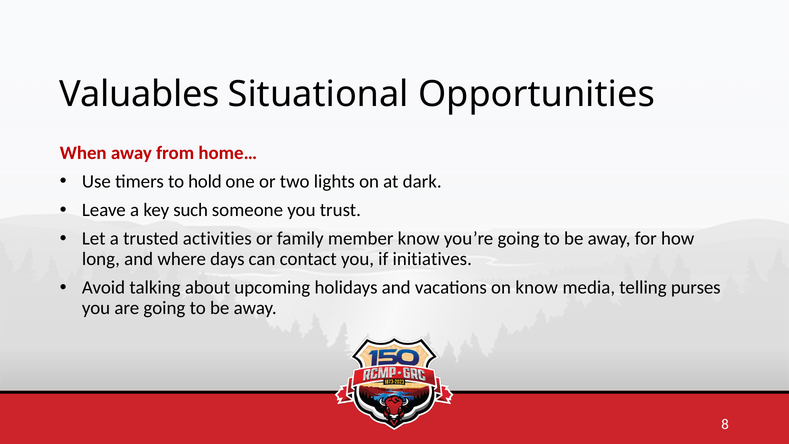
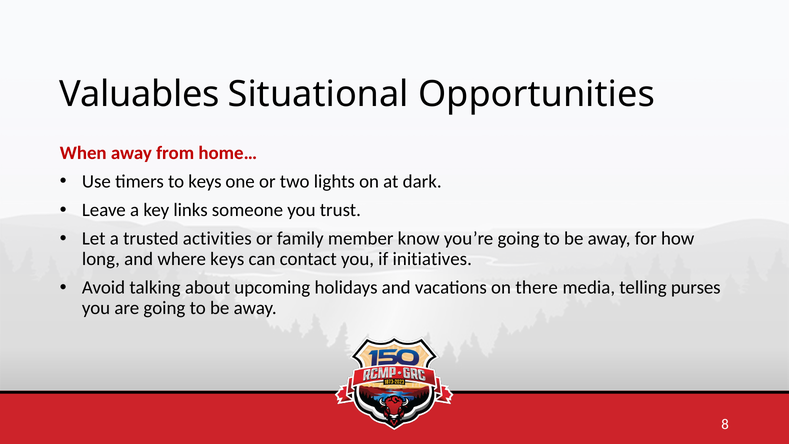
to hold: hold -> keys (205, 181)
such: such -> links (191, 210)
where days: days -> keys (227, 259)
on know: know -> there (537, 288)
